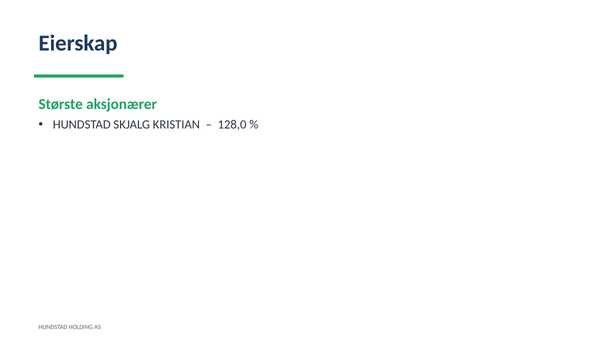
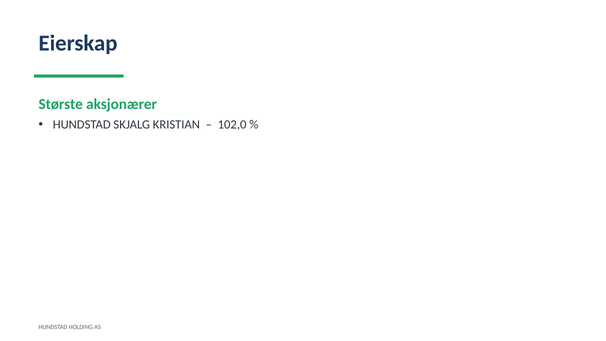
128,0: 128,0 -> 102,0 (232, 125)
